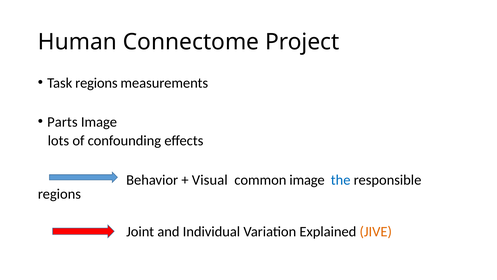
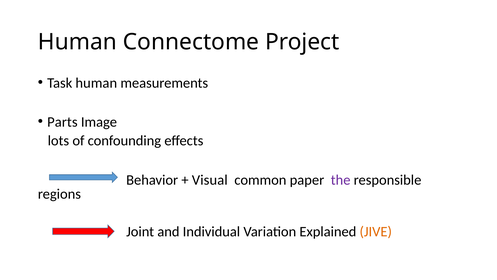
Task regions: regions -> human (96, 83)
common image: image -> paper (307, 180)
the colour: blue -> purple (341, 180)
